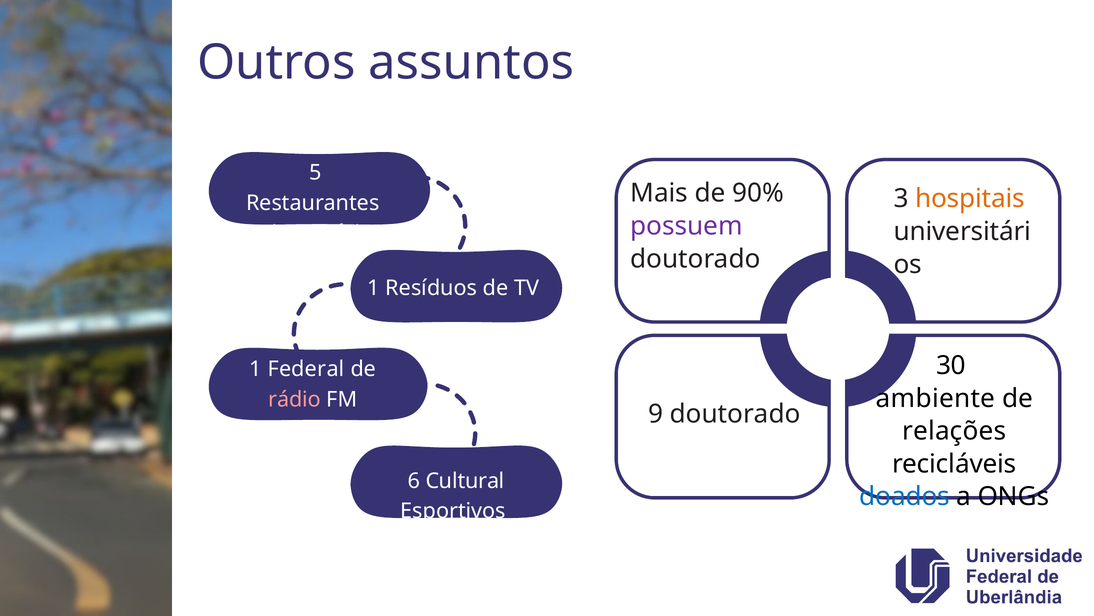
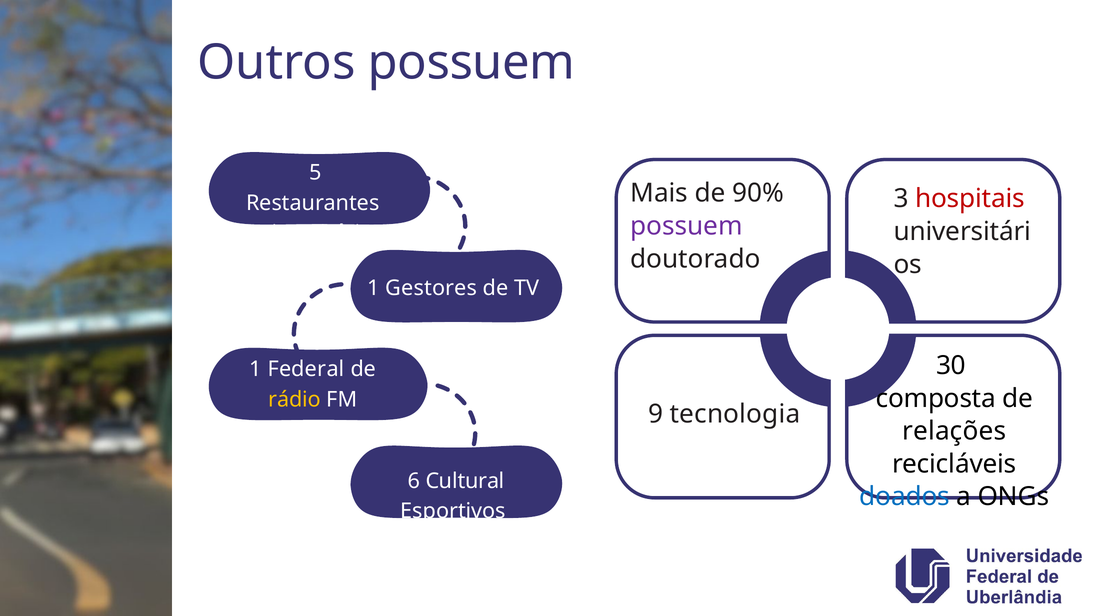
Outros assuntos: assuntos -> possuem (471, 63)
hospitais colour: orange -> red (970, 198)
Resíduos: Resíduos -> Gestores (431, 288)
ambiente: ambiente -> composta (936, 398)
rádio colour: pink -> yellow (295, 399)
9 doutorado: doutorado -> tecnologia (735, 414)
